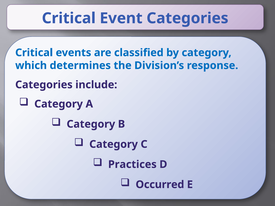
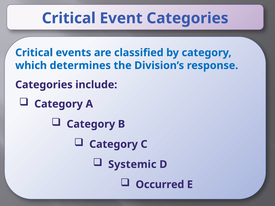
Practices: Practices -> Systemic (132, 165)
